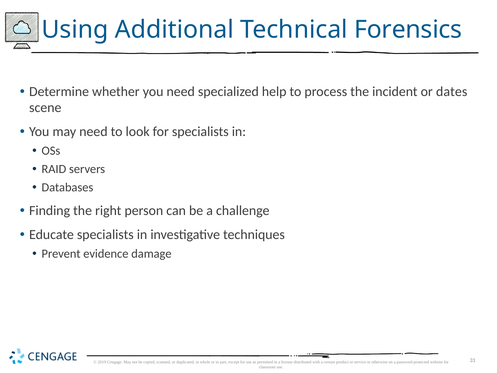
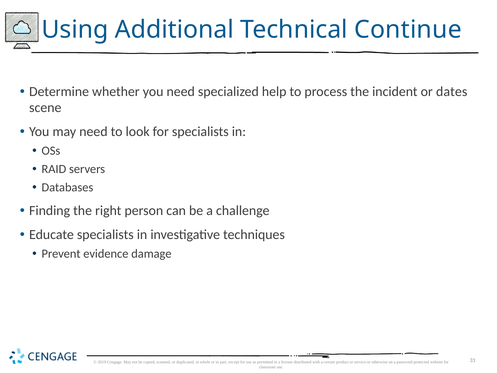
Forensics: Forensics -> Continue (408, 30)
